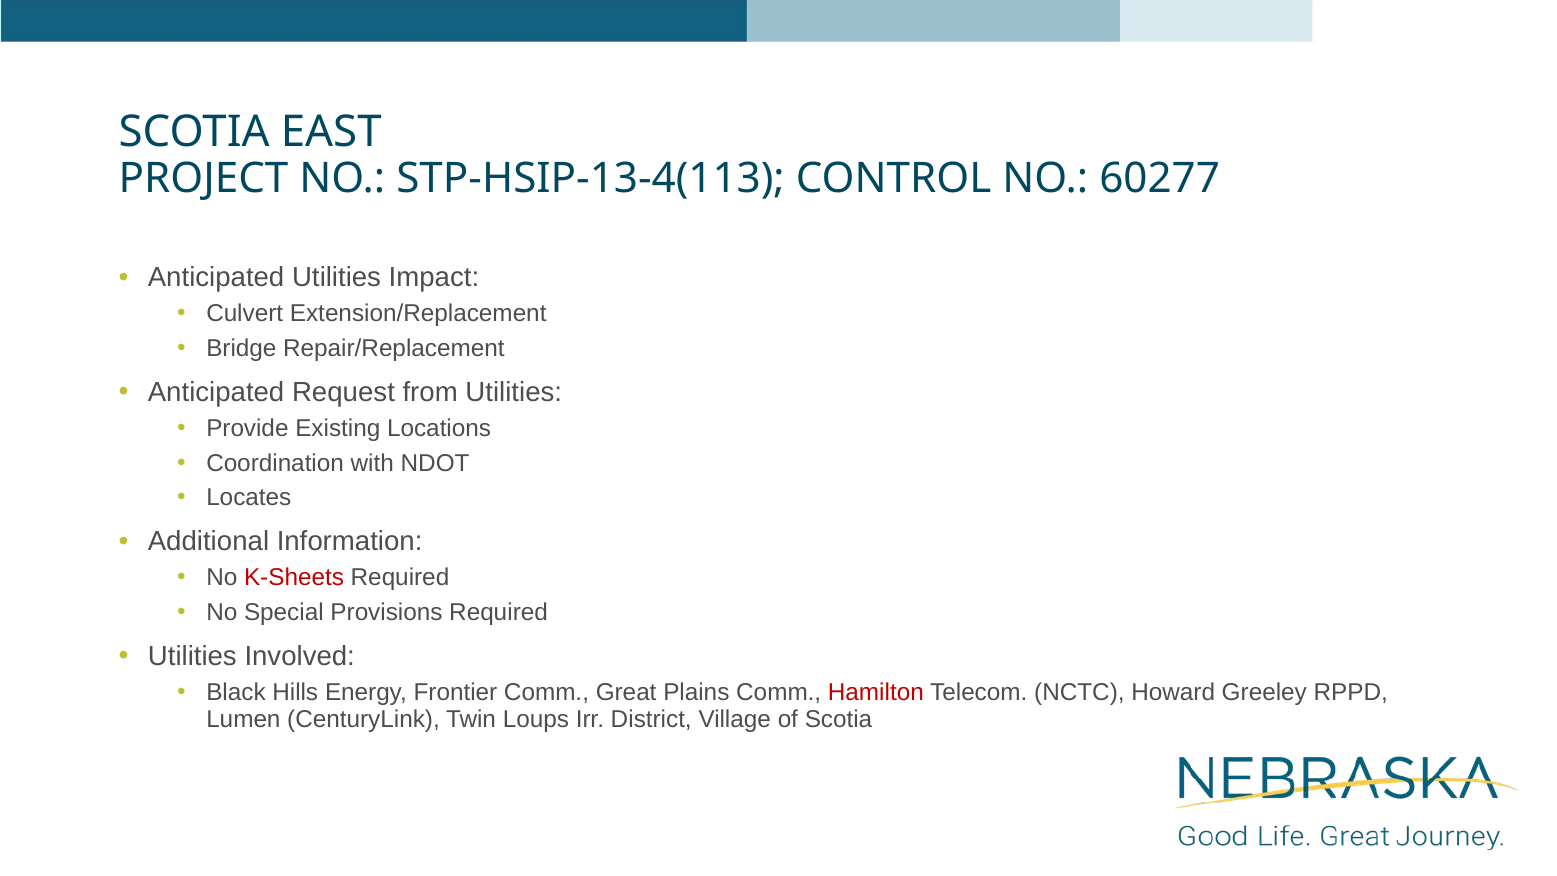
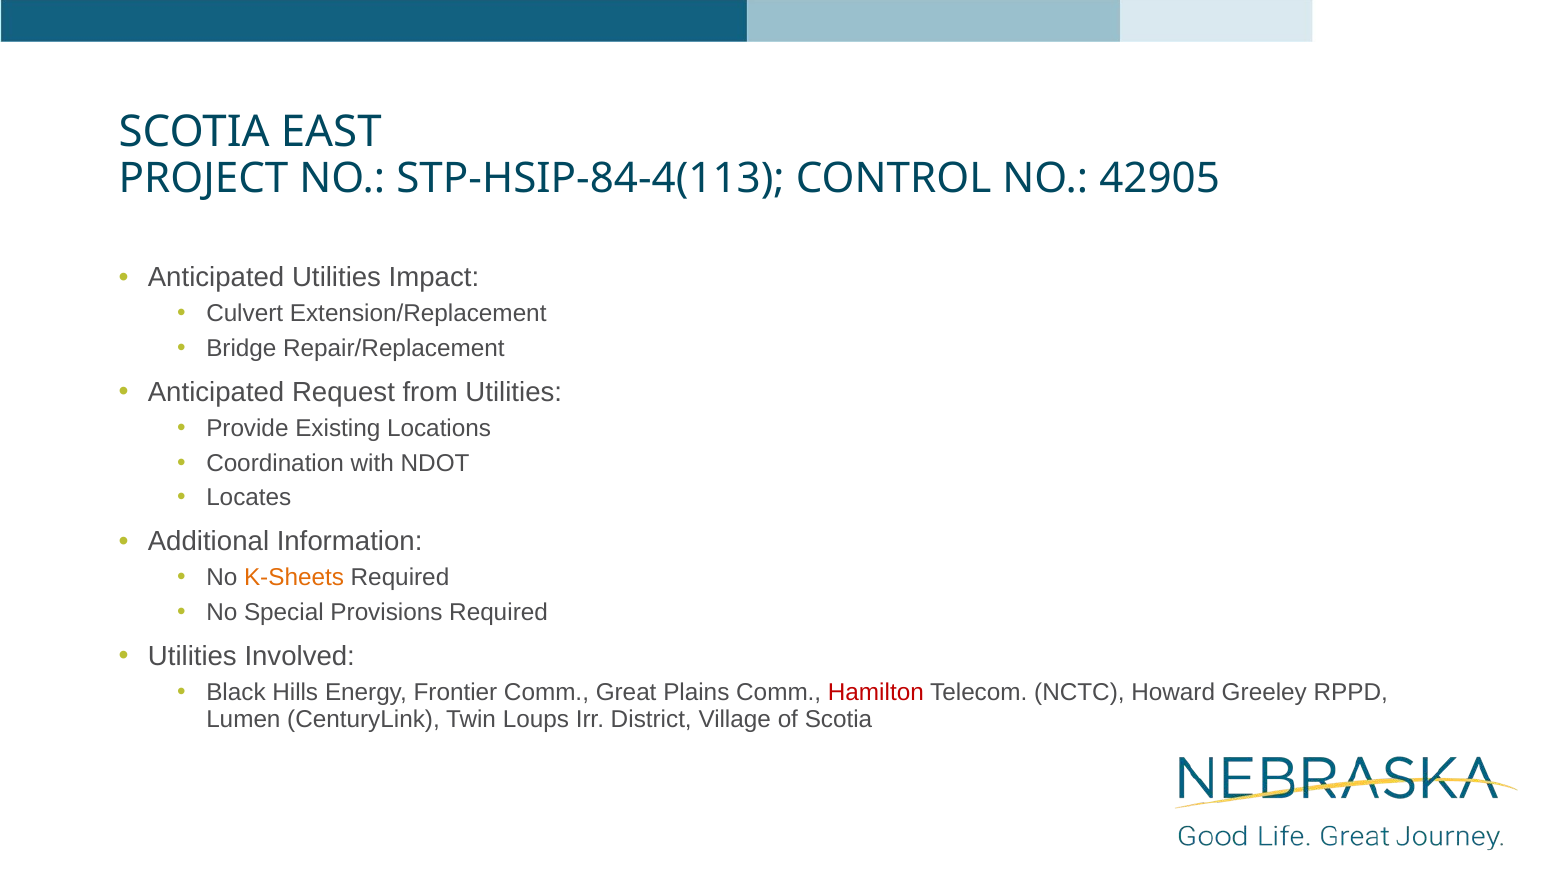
STP-HSIP-13-4(113: STP-HSIP-13-4(113 -> STP-HSIP-84-4(113 (591, 179)
60277: 60277 -> 42905 (1160, 179)
K-Sheets colour: red -> orange (294, 578)
